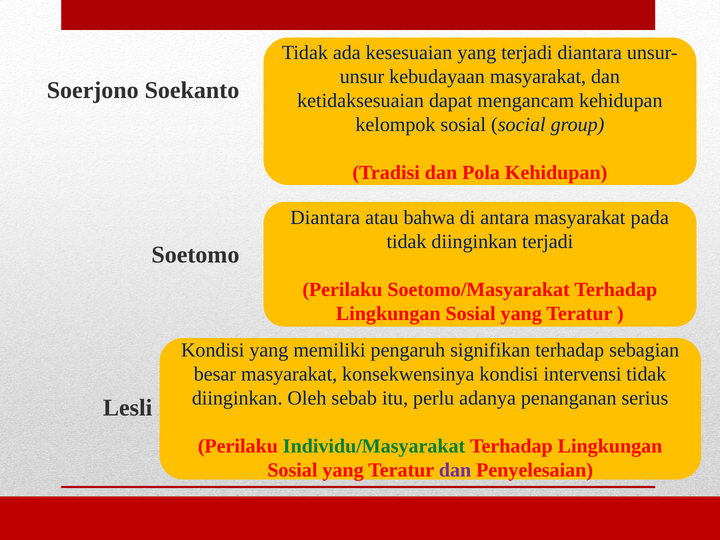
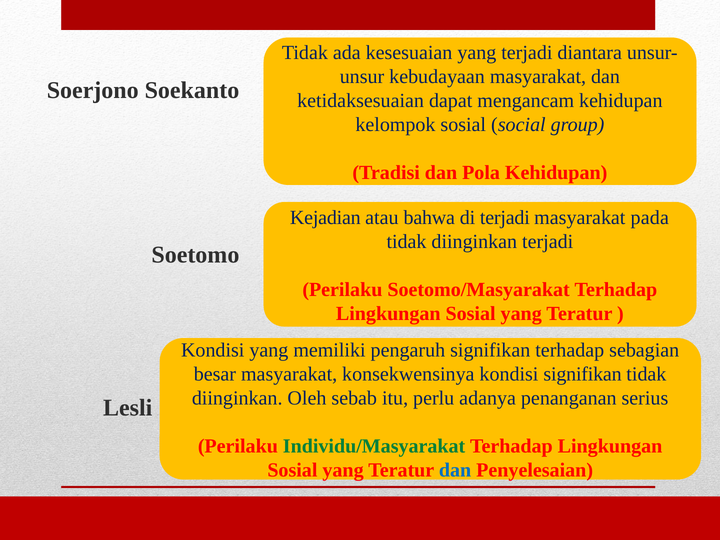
Diantara: Diantara -> Kejadian (325, 218)
di antara: antara -> terjadi (505, 218)
kondisi intervensi: intervensi -> signifikan (583, 374)
dan colour: purple -> blue (455, 470)
